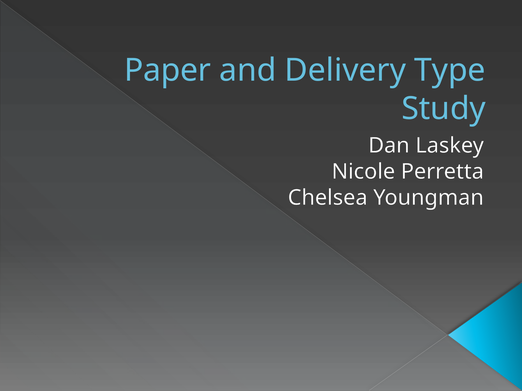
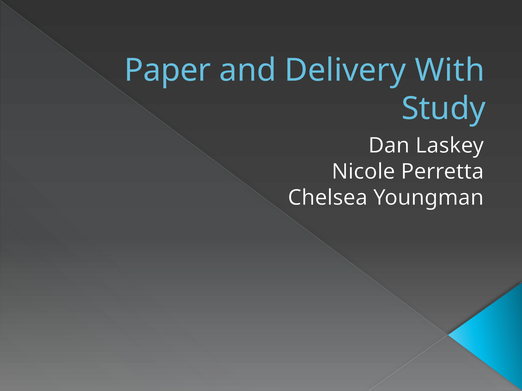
Type: Type -> With (450, 70)
